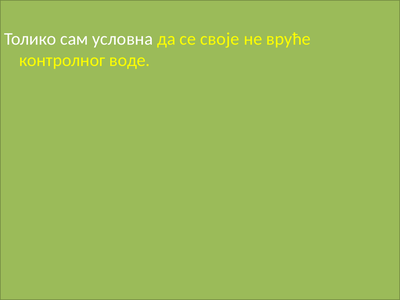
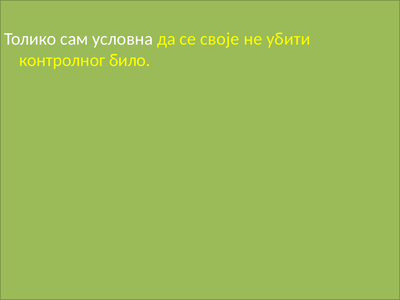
вруће: вруће -> убити (289, 39)
воде: воде -> било (130, 60)
